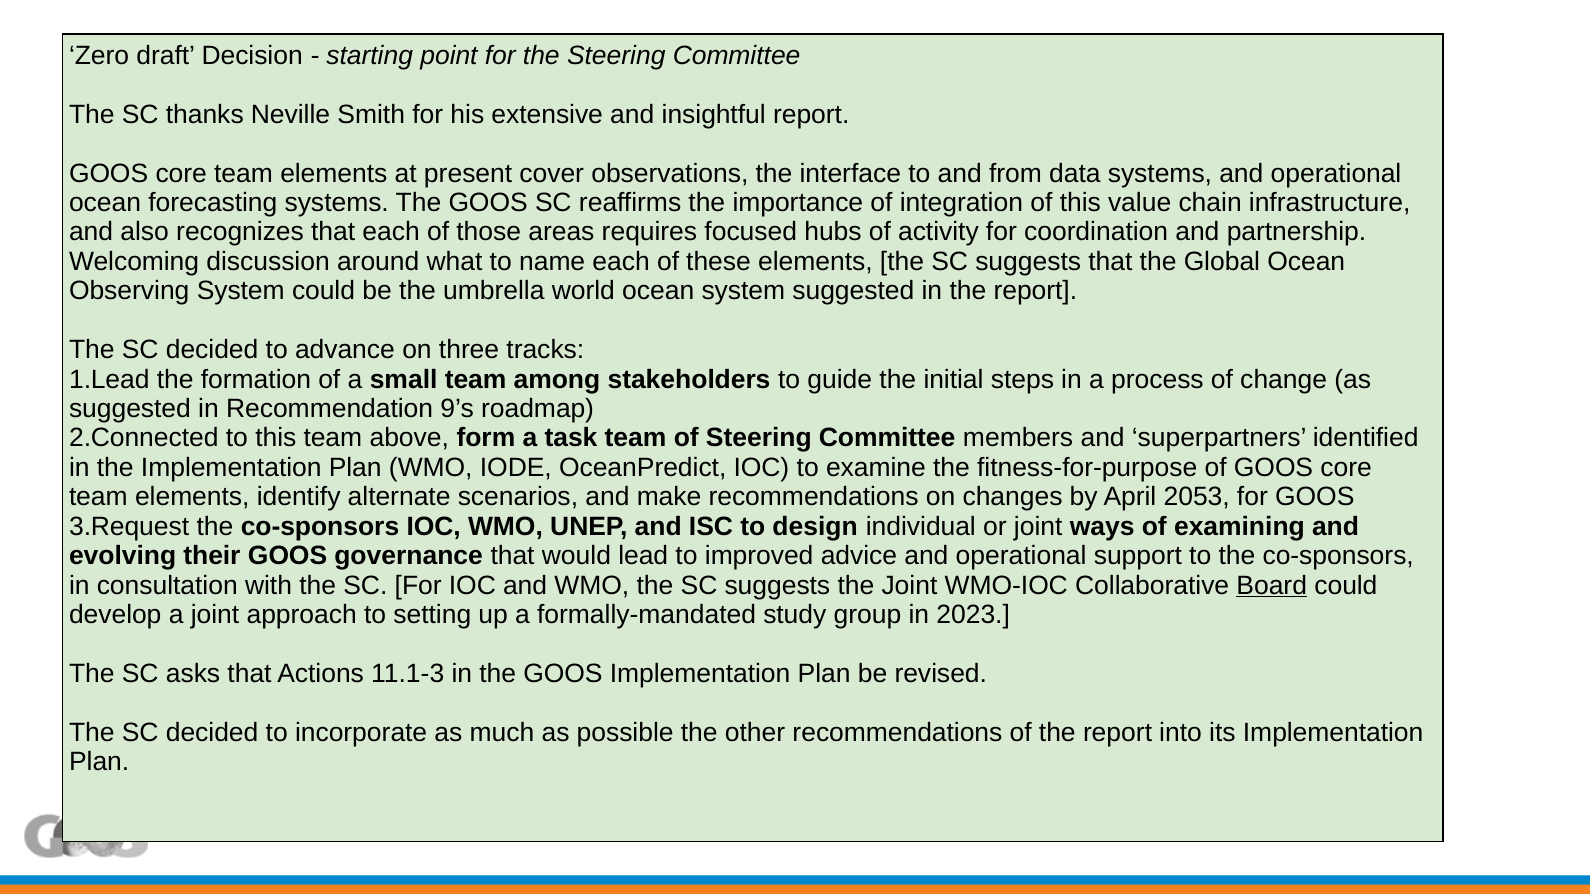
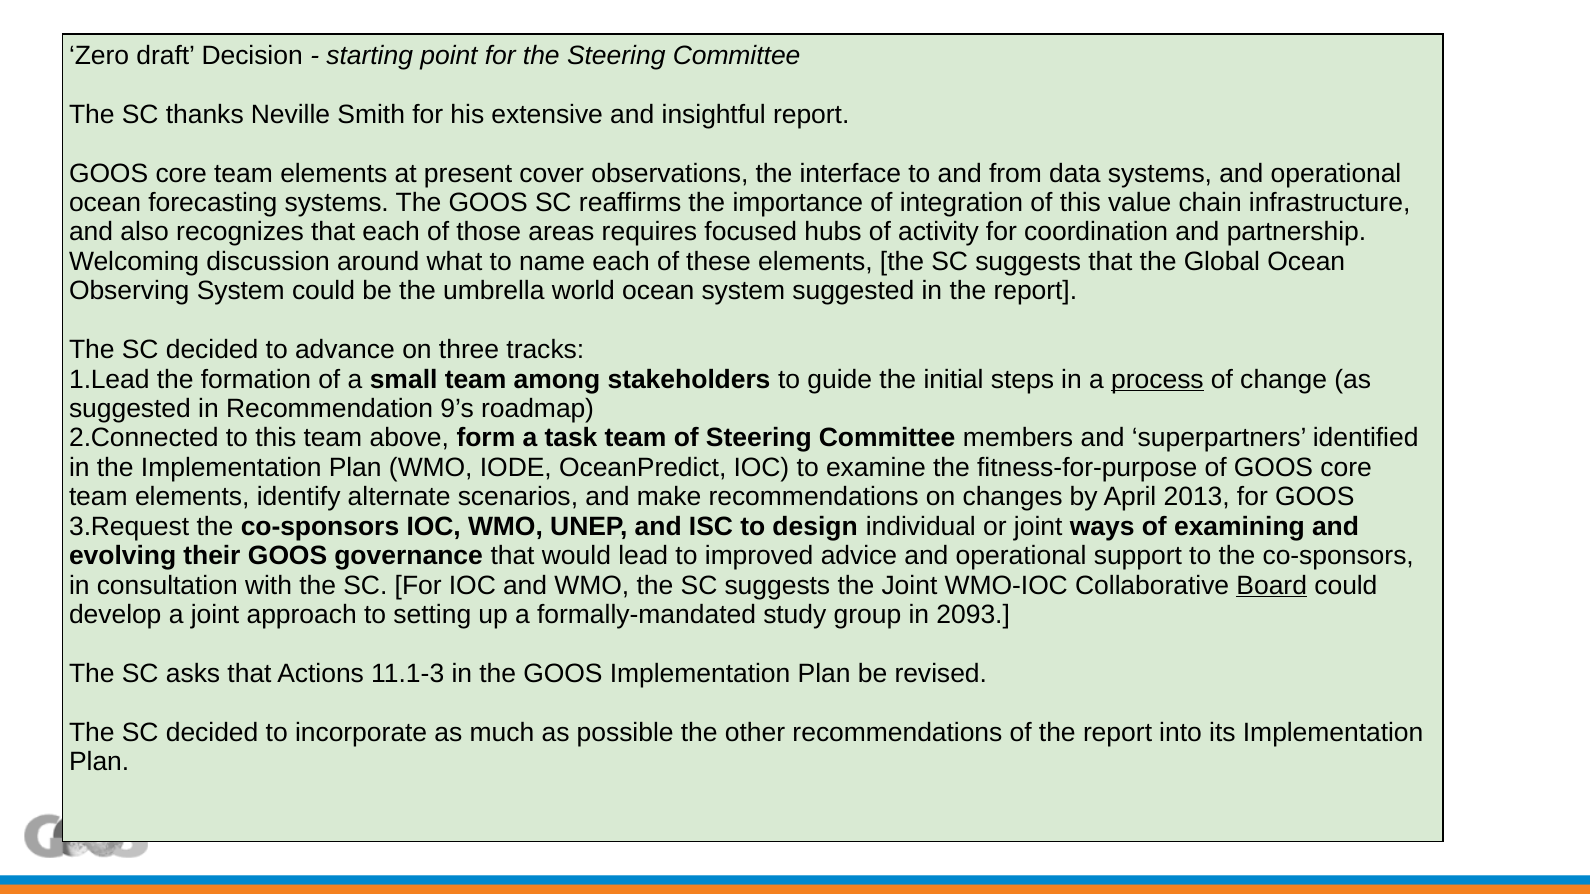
process underline: none -> present (1157, 379)
2053: 2053 -> 2013 (1197, 497)
2023: 2023 -> 2093 (973, 615)
